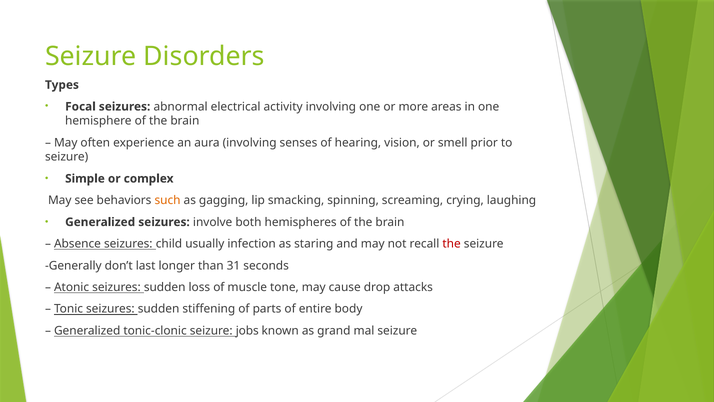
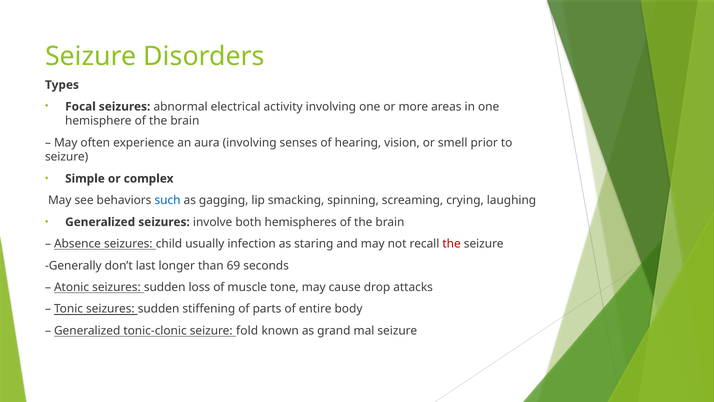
such colour: orange -> blue (168, 200)
31: 31 -> 69 (233, 265)
jobs: jobs -> fold (247, 330)
